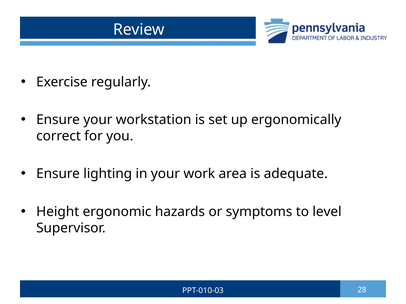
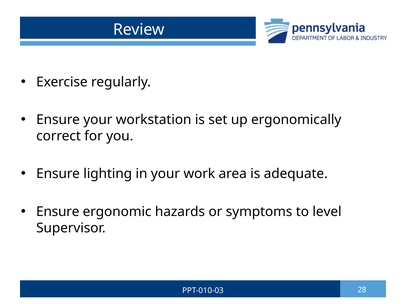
Height: Height -> Ensure (58, 212)
